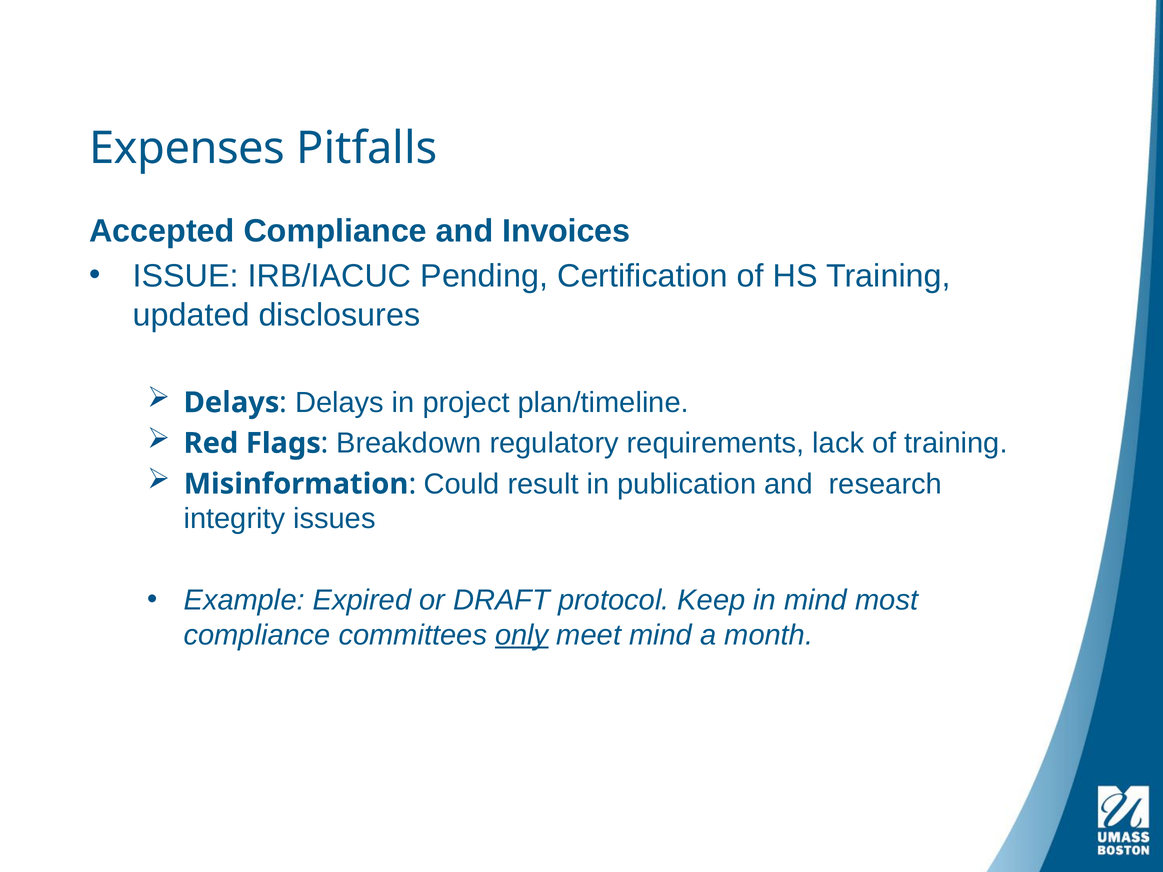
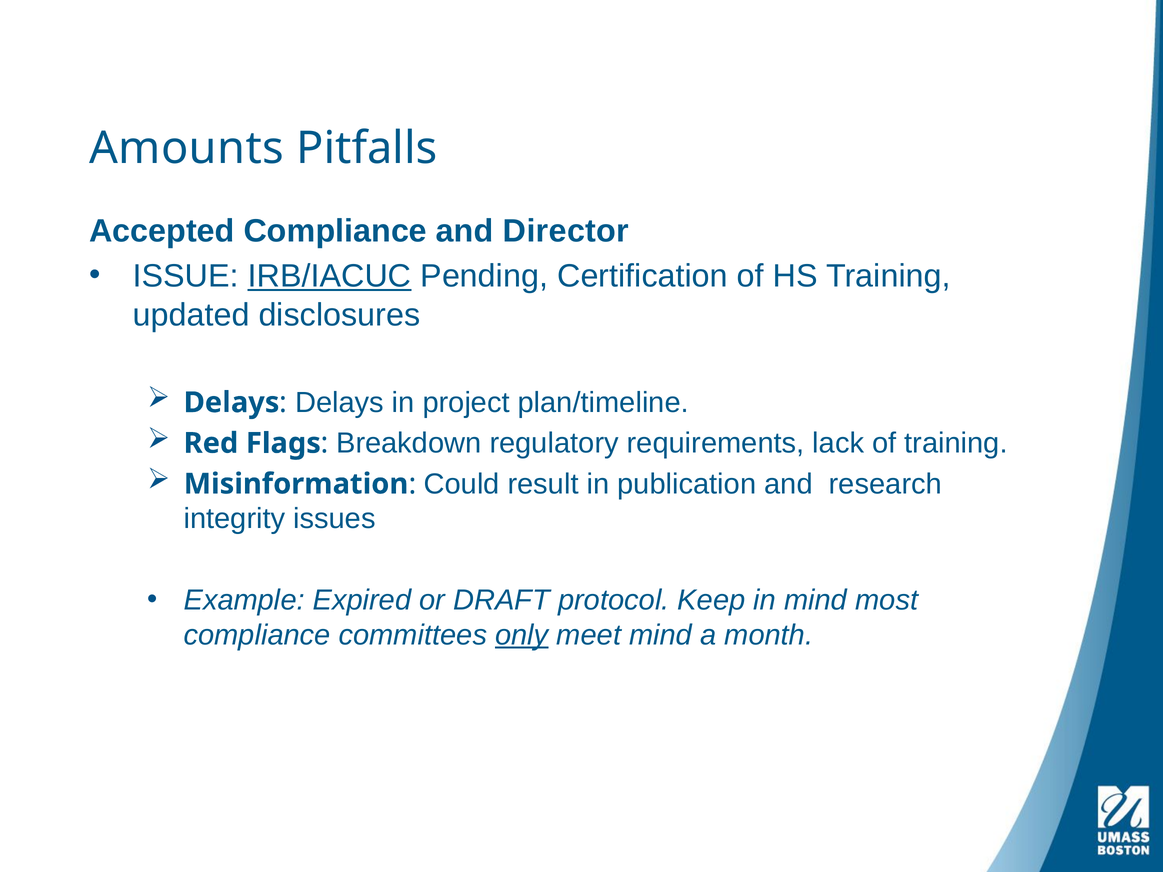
Expenses: Expenses -> Amounts (187, 149)
Invoices: Invoices -> Director (566, 231)
IRB/IACUC underline: none -> present (330, 276)
